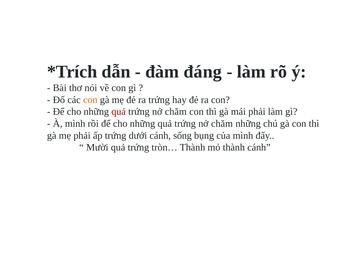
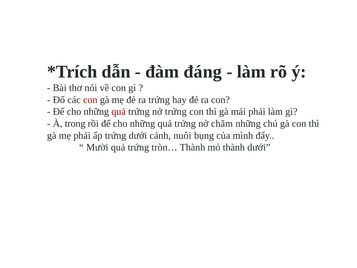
con colour: orange -> red (90, 100)
chăm: chăm -> trứng (176, 112)
À mình: mình -> trong (75, 124)
sống: sống -> nuôi (182, 135)
thành cánh: cánh -> dưới (259, 147)
